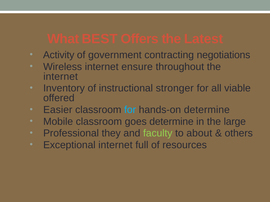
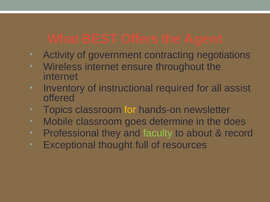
Latest: Latest -> Agent (203, 39)
stronger: stronger -> required (175, 88)
viable: viable -> assist (237, 88)
Easier: Easier -> Topics (58, 110)
for colour: light blue -> yellow (130, 110)
hands-on determine: determine -> newsletter (207, 110)
large: large -> does (235, 122)
others: others -> record (239, 134)
Exceptional internet: internet -> thought (115, 145)
